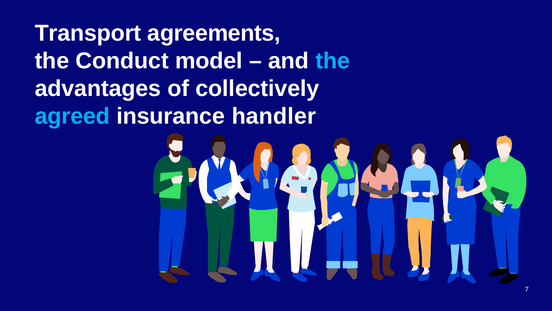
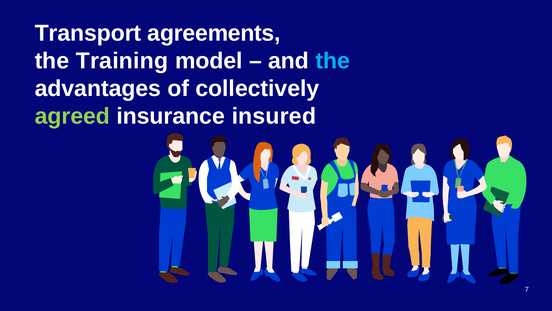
Conduct: Conduct -> Training (122, 61)
agreed colour: light blue -> light green (72, 116)
handler: handler -> insured (274, 116)
